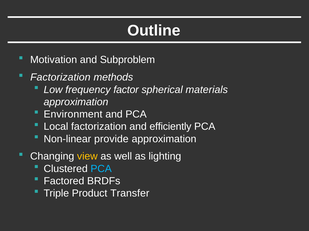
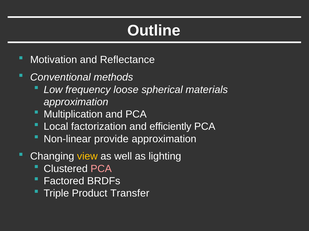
Subproblem: Subproblem -> Reflectance (127, 60)
Factorization: Factorization -> Conventional (60, 78)
factor: factor -> loose (126, 90)
Environment: Environment -> Multiplication (73, 115)
PCA colour: light blue -> pink (101, 169)
